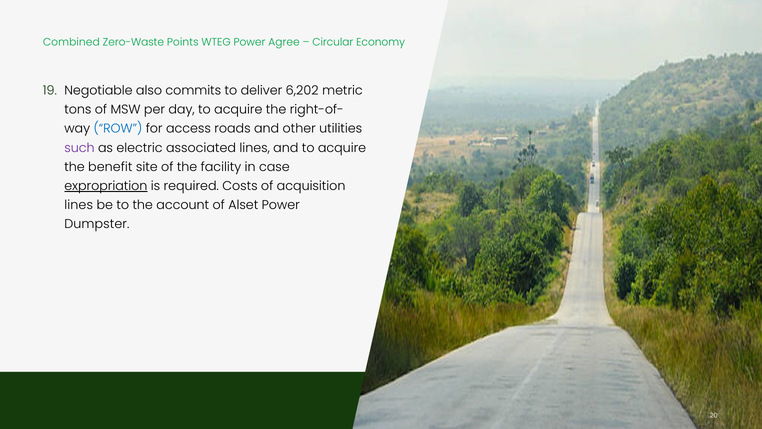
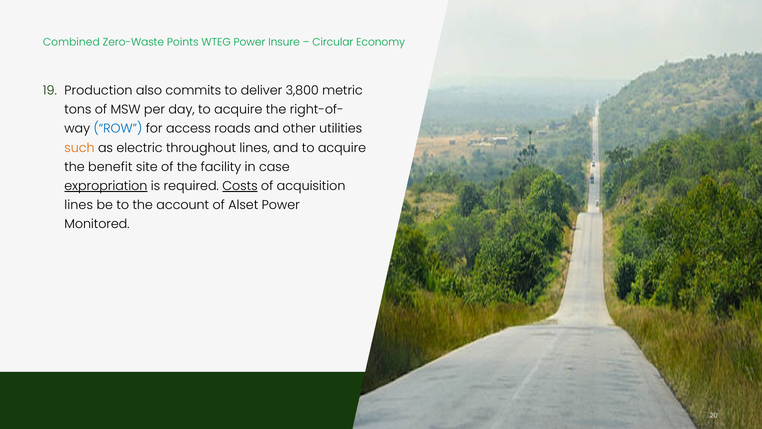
Agree: Agree -> Insure (284, 42)
Negotiable: Negotiable -> Production (98, 91)
6,202: 6,202 -> 3,800 (302, 91)
such colour: purple -> orange (79, 148)
associated: associated -> throughout (201, 148)
Costs underline: none -> present (240, 186)
Dumpster: Dumpster -> Monitored (97, 224)
